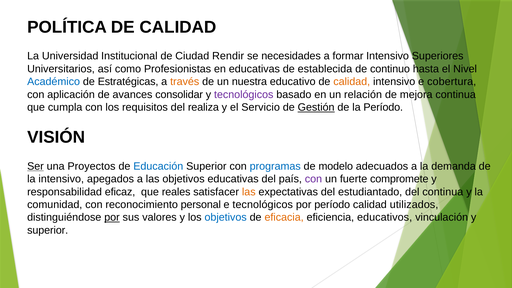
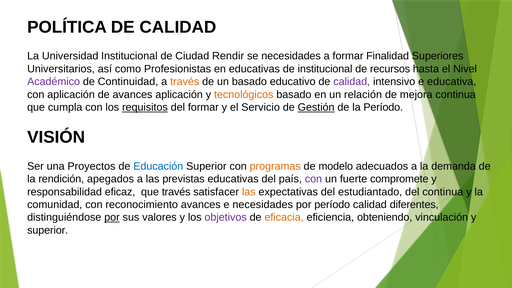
formar Intensivo: Intensivo -> Finalidad (388, 56)
de establecida: establecida -> institucional (325, 69)
continuo: continuo -> recursos (390, 69)
Académico colour: blue -> purple (54, 82)
Estratégicas: Estratégicas -> Continuidad (128, 82)
un nuestra: nuestra -> basado (249, 82)
calidad colour: orange -> purple (352, 82)
cobertura: cobertura -> educativa (452, 82)
avances consolidar: consolidar -> aplicación (179, 95)
tecnológicos colour: purple -> orange (244, 95)
requisitos underline: none -> present (145, 107)
del realiza: realiza -> formar (203, 107)
Ser underline: present -> none (35, 166)
programas colour: blue -> orange (275, 166)
la intensivo: intensivo -> rendición (61, 179)
las objetivos: objetivos -> previstas (184, 179)
que reales: reales -> través (176, 192)
reconocimiento personal: personal -> avances (201, 205)
e tecnológicos: tecnológicos -> necesidades (263, 205)
utilizados: utilizados -> diferentes (414, 205)
objetivos colour: blue -> purple (226, 217)
educativos: educativos -> obteniendo (385, 217)
